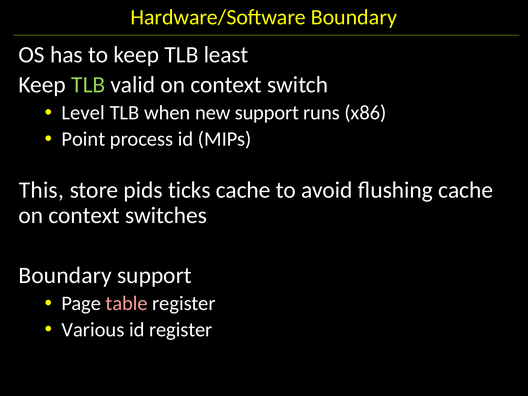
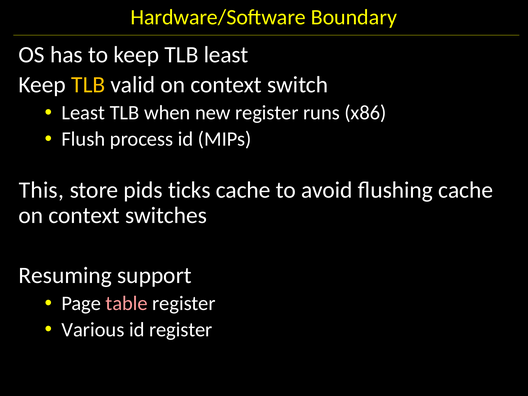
TLB colour: light green -> yellow (88, 85)
Level: Level -> Least (83, 113)
new support: support -> register (267, 113)
Point: Point -> Flush (83, 139)
Boundary: Boundary -> Resuming (65, 275)
